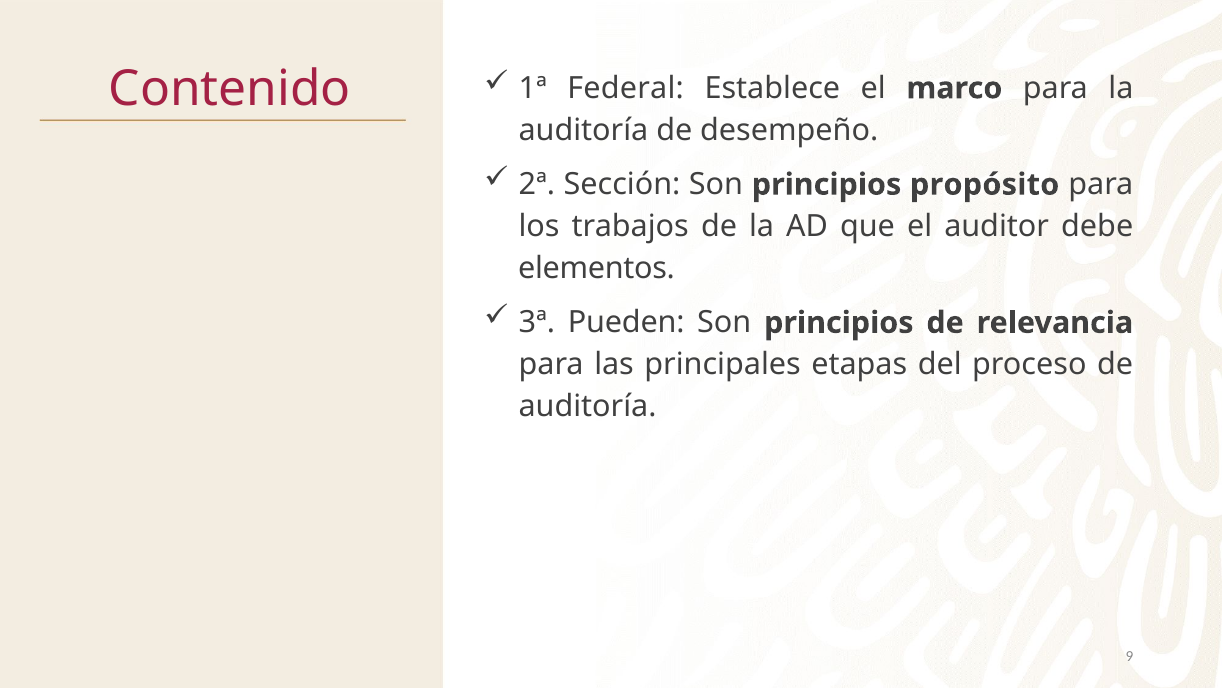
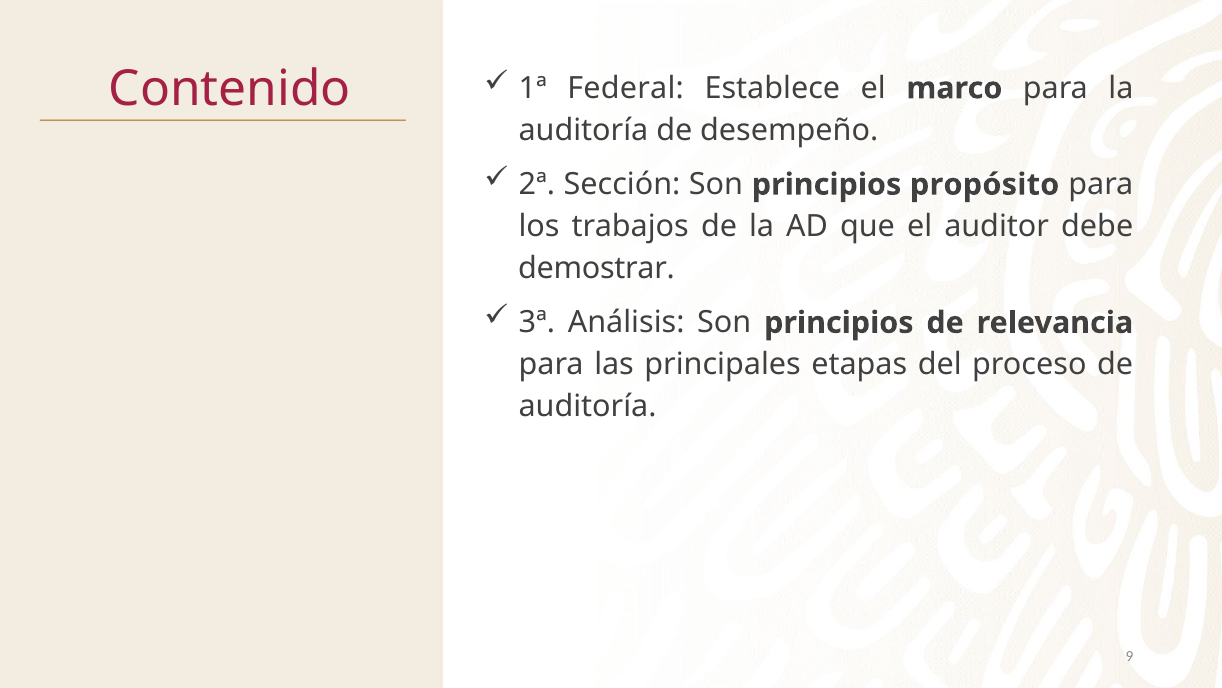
elementos: elementos -> demostrar (597, 268)
Pueden: Pueden -> Análisis (626, 323)
